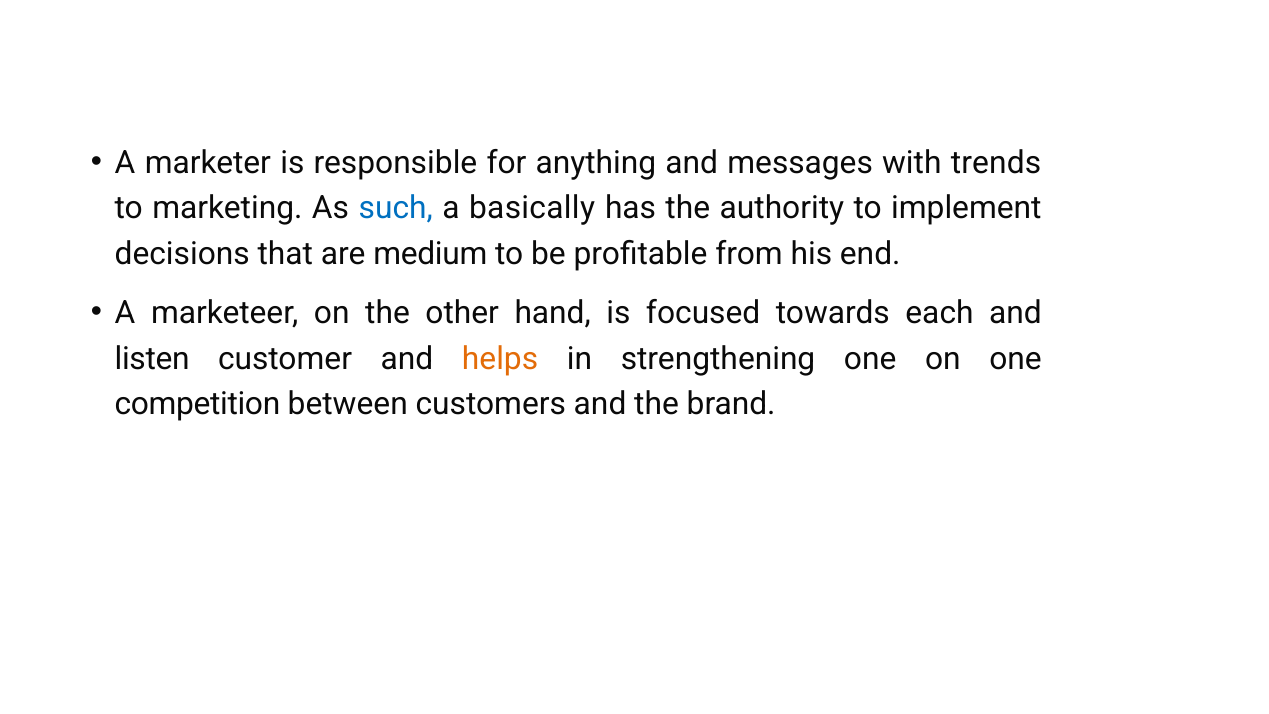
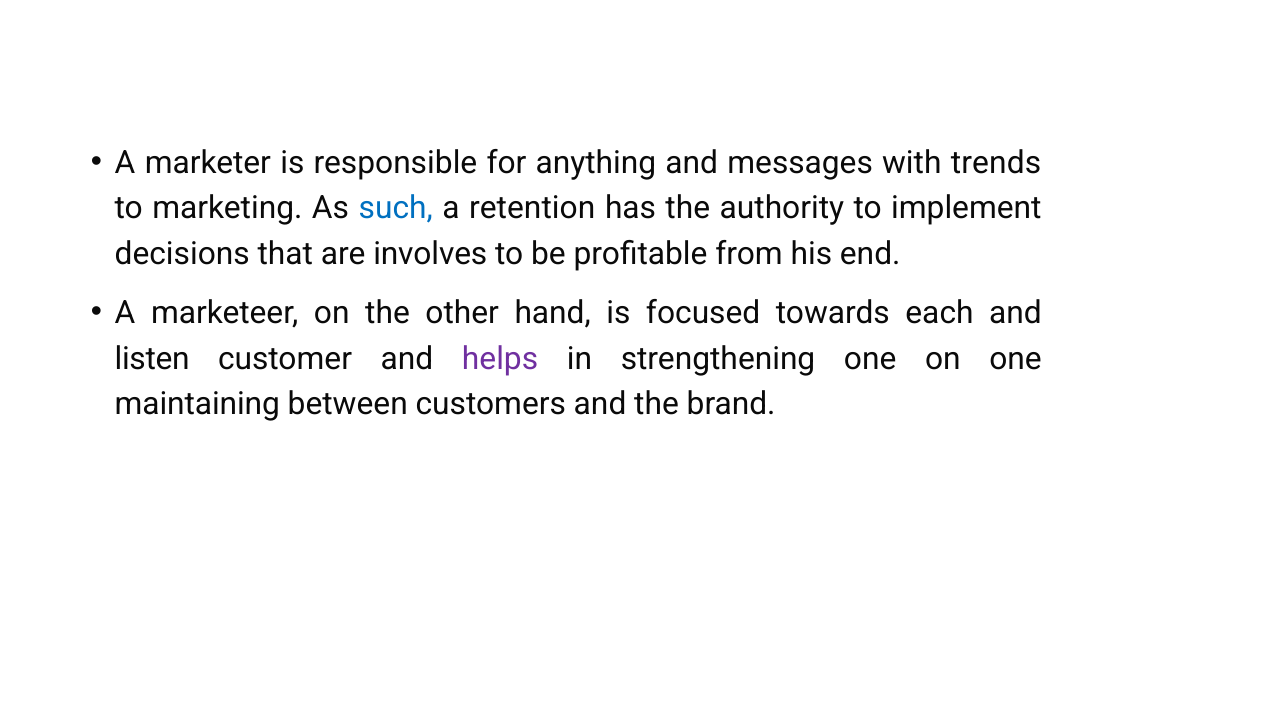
basically: basically -> retention (532, 208)
medium: medium -> involves (430, 254)
helps colour: orange -> purple (500, 359)
competition: competition -> maintaining (197, 404)
